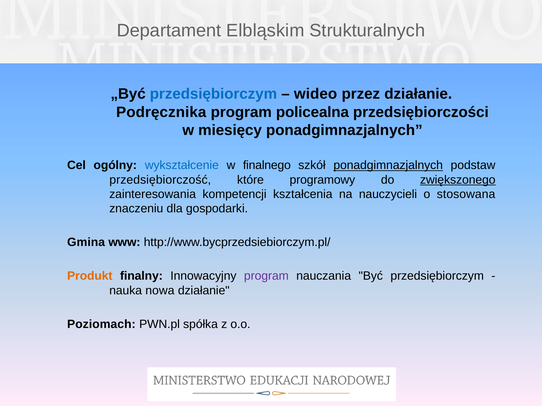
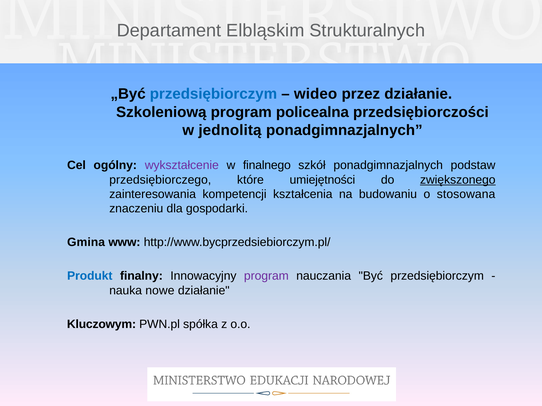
Podręcznika: Podręcznika -> Szkoleniową (161, 112)
miesięcy: miesięcy -> jednolitą (230, 130)
wykształcenie colour: blue -> purple (182, 166)
ponadgimnazjalnych underline: present -> none (388, 166)
przedsiębiorczość: przedsiębiorczość -> przedsiębiorczego (160, 180)
programowy: programowy -> umiejętności (322, 180)
nauczycieli: nauczycieli -> budowaniu (388, 194)
Produkt colour: orange -> blue (90, 276)
nowa: nowa -> nowe (160, 291)
Poziomach: Poziomach -> Kluczowym (102, 324)
